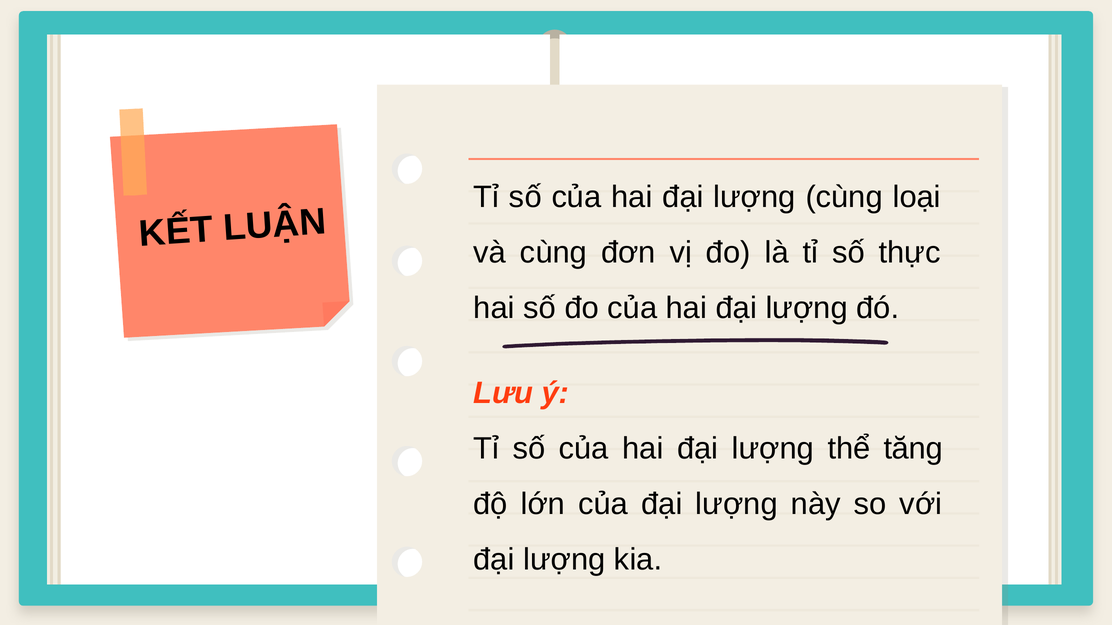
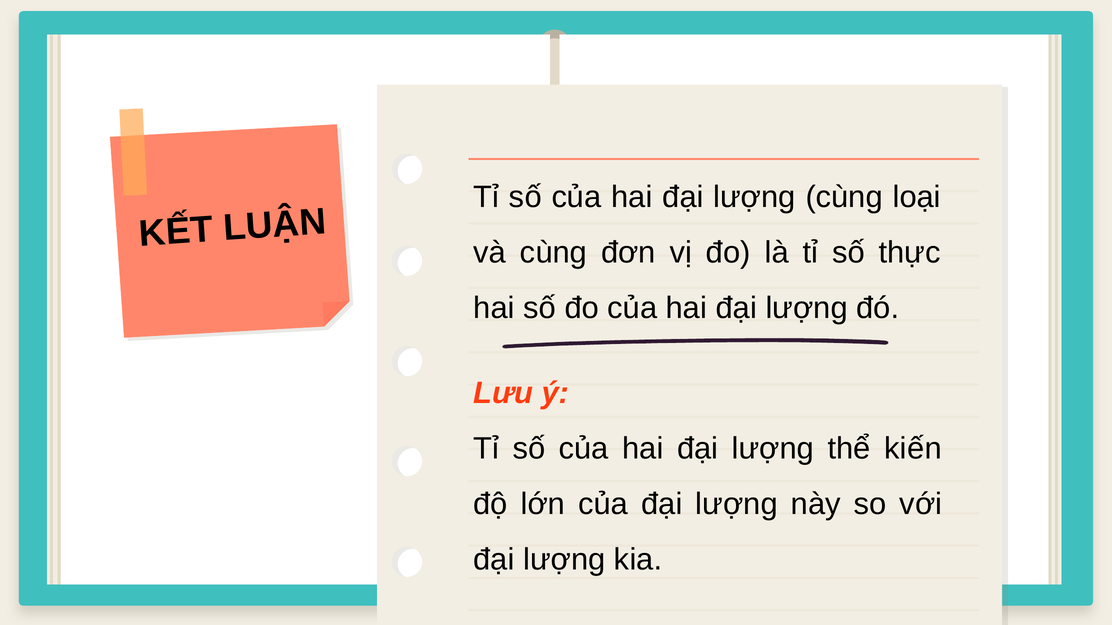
tăng: tăng -> kiến (913, 449)
